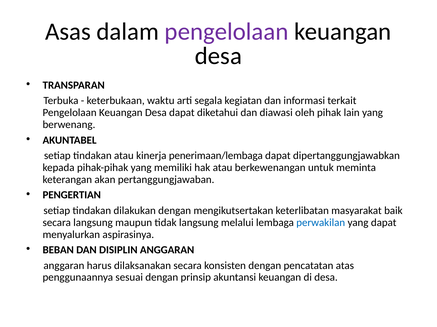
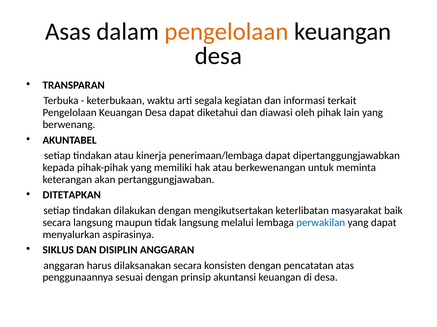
pengelolaan colour: purple -> orange (227, 32)
PENGERTIAN: PENGERTIAN -> DITETAPKAN (72, 196)
BEBAN: BEBAN -> SIKLUS (58, 251)
